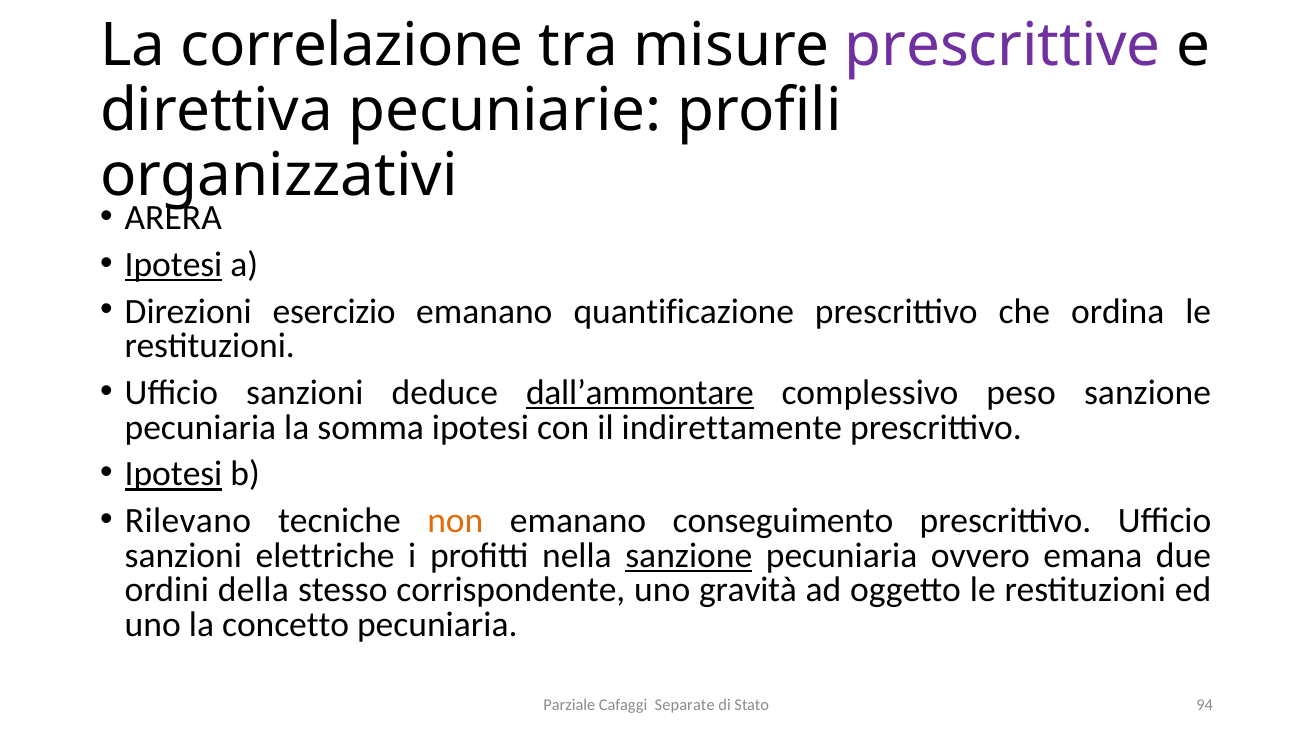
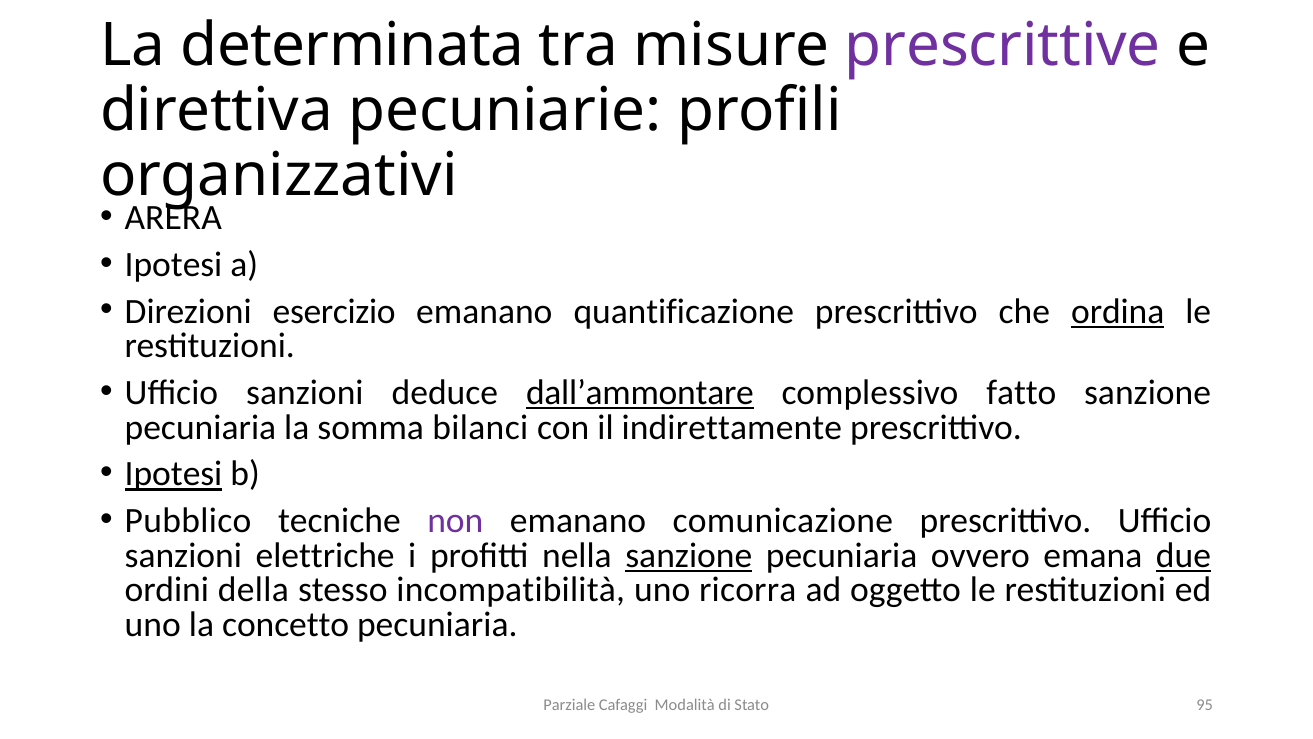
correlazione: correlazione -> determinata (352, 45)
Ipotesi underline: present -> none (174, 264)
ordina underline: none -> present (1118, 311)
peso: peso -> fatto (1021, 392)
somma ipotesi: ipotesi -> bilanci (480, 427)
Rilevano: Rilevano -> Pubblico (188, 521)
non colour: orange -> purple (455, 521)
conseguimento: conseguimento -> comunicazione (783, 521)
due underline: none -> present (1183, 555)
corrispondente: corrispondente -> incompatibilità (511, 590)
gravità: gravità -> ricorra (748, 590)
Separate: Separate -> Modalità (685, 705)
94: 94 -> 95 (1205, 705)
